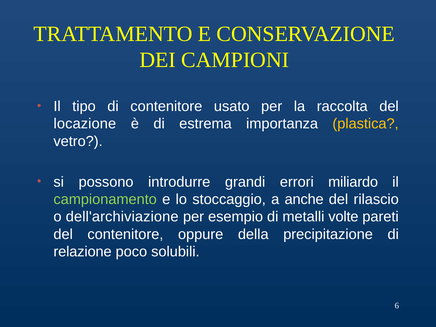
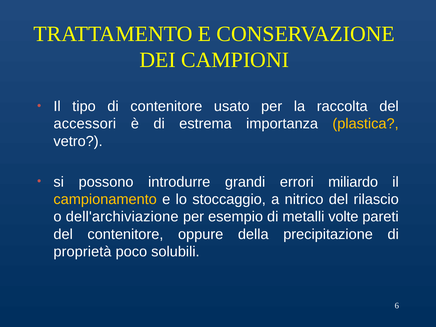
locazione: locazione -> accessori (85, 124)
campionamento colour: light green -> yellow (105, 199)
anche: anche -> nitrico (304, 199)
relazione: relazione -> proprietà (82, 252)
